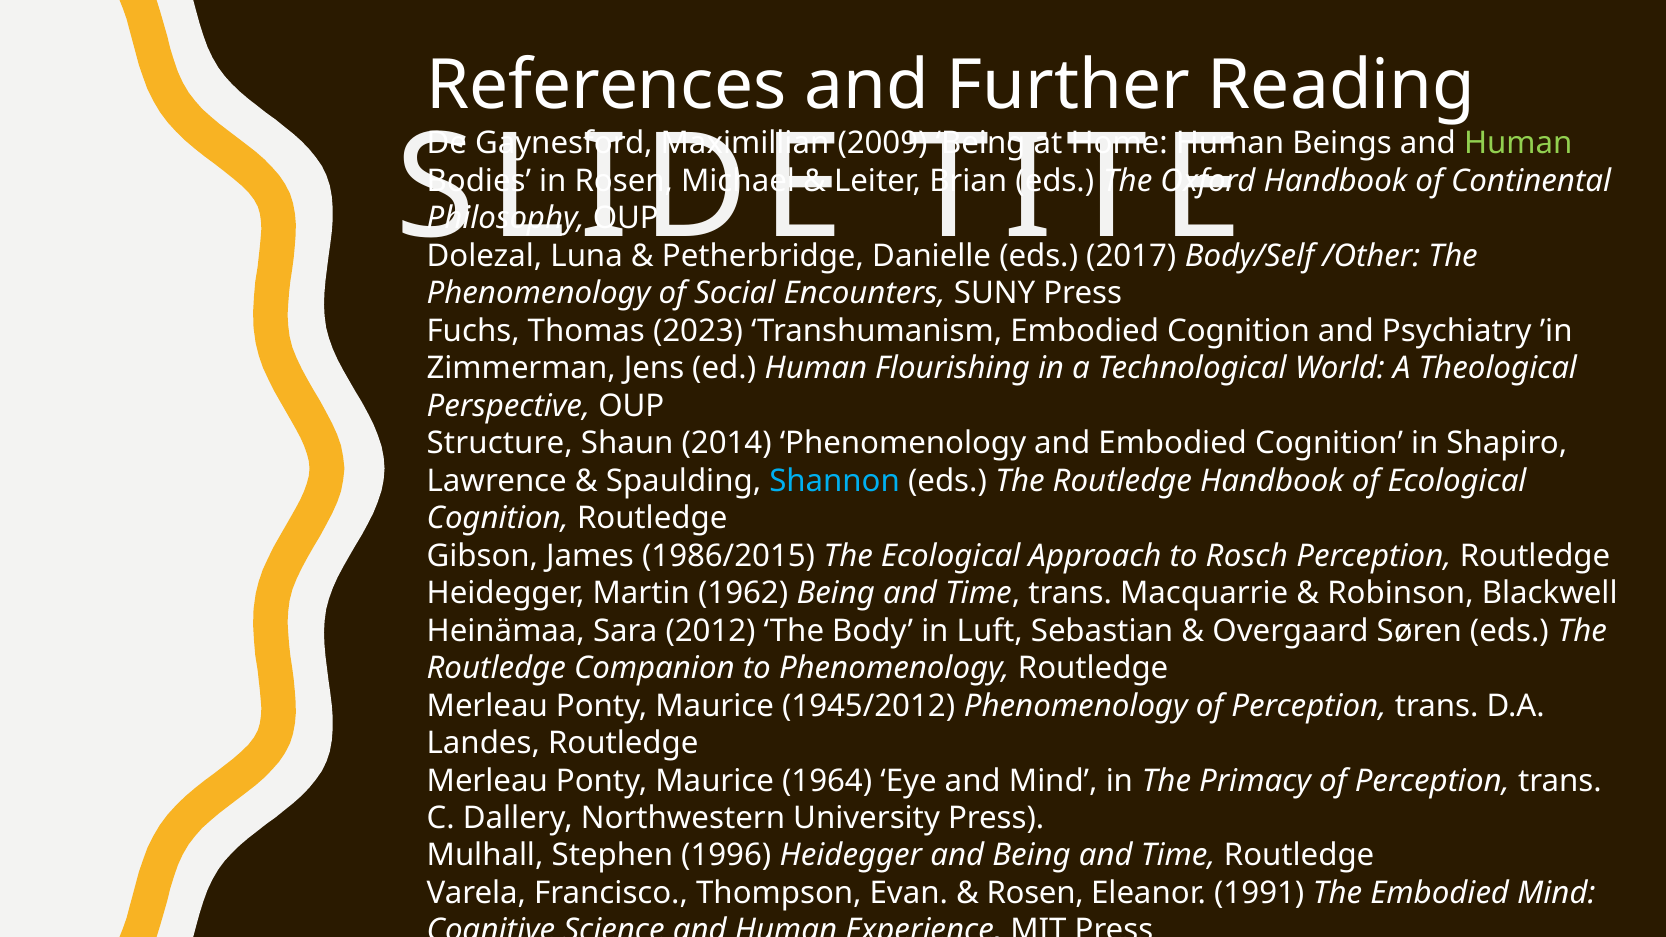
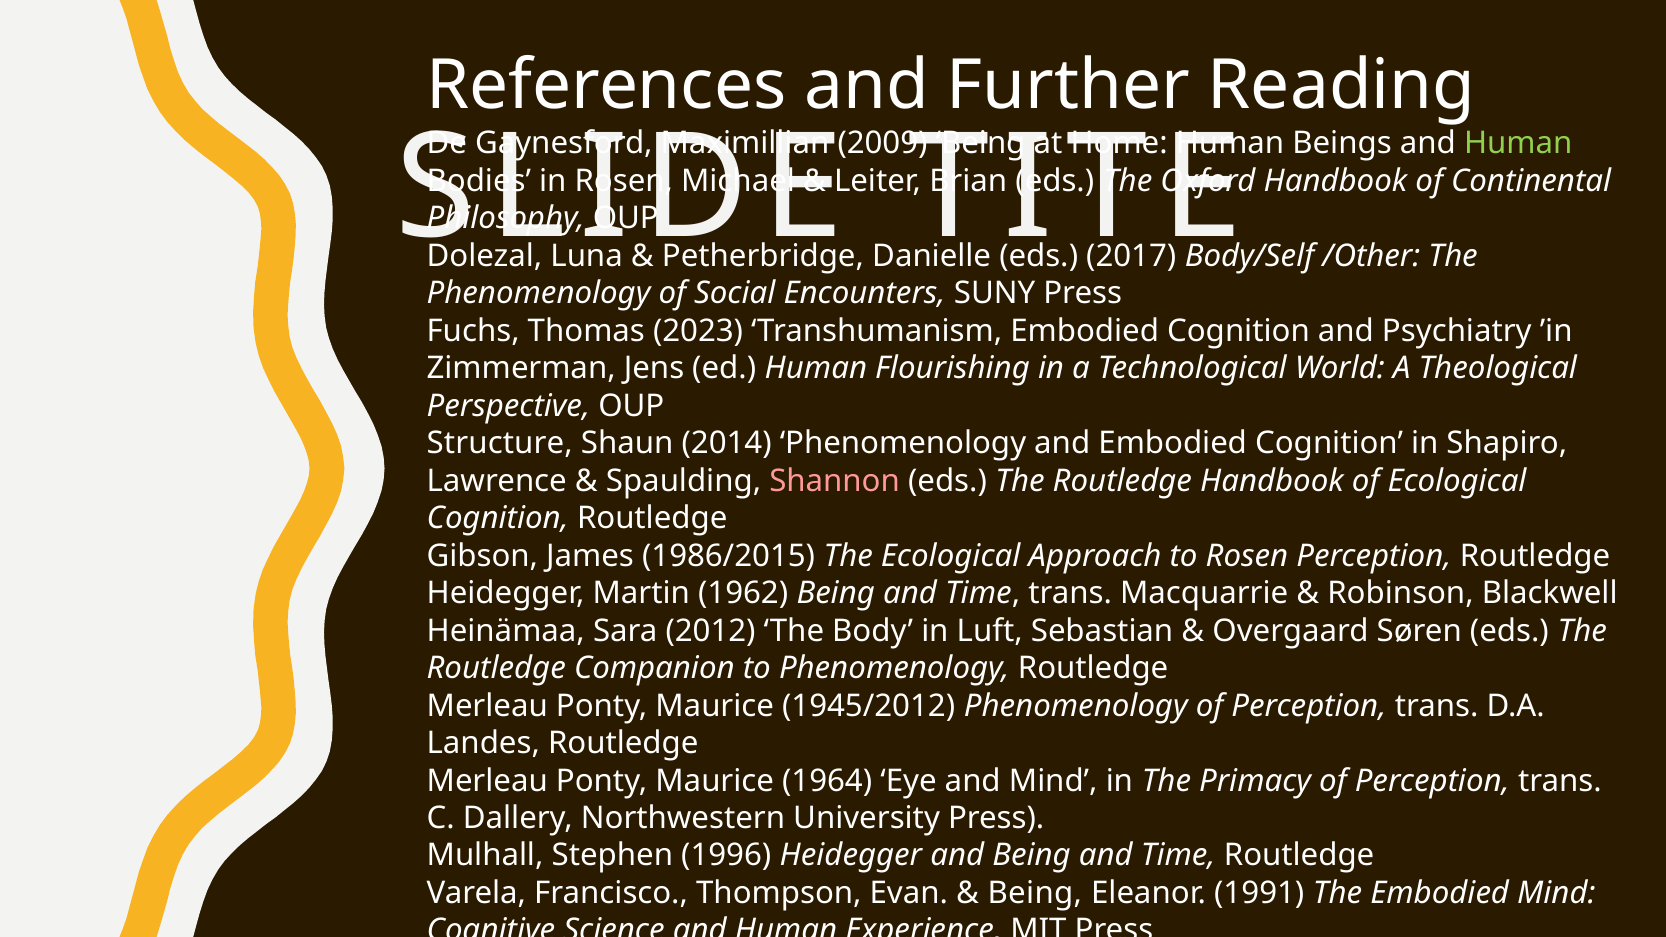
Shannon colour: light blue -> pink (835, 481)
to Rosch: Rosch -> Rosen (1247, 556)
Rosen: Rosen -> Being (1035, 893)
